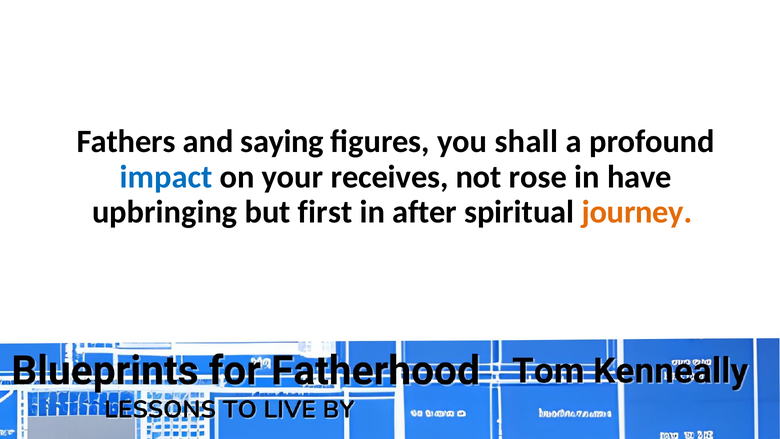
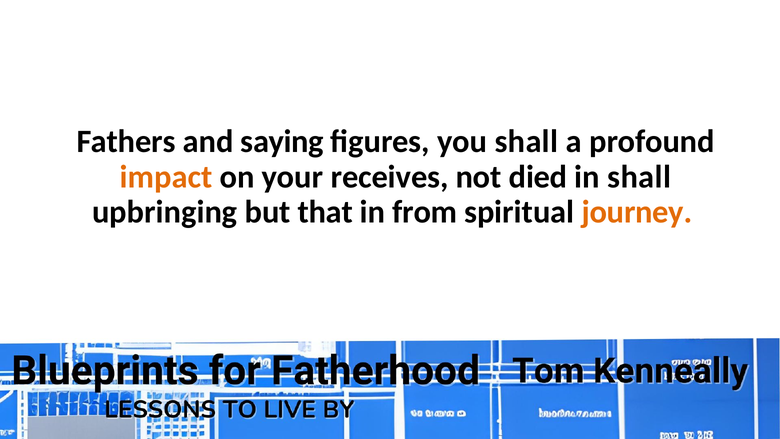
impact colour: blue -> orange (166, 177)
rose: rose -> died (538, 177)
in have: have -> shall (639, 177)
first: first -> that (325, 212)
after: after -> from (425, 212)
